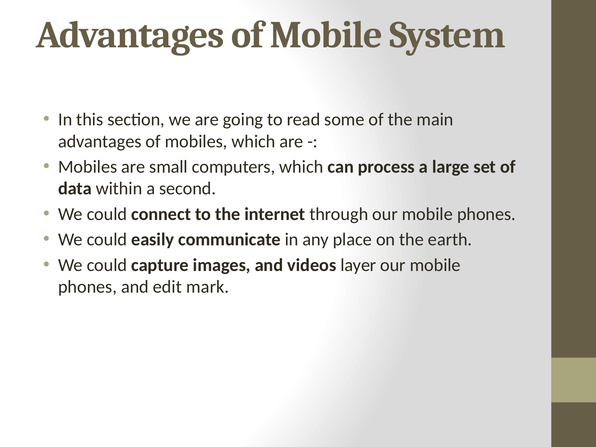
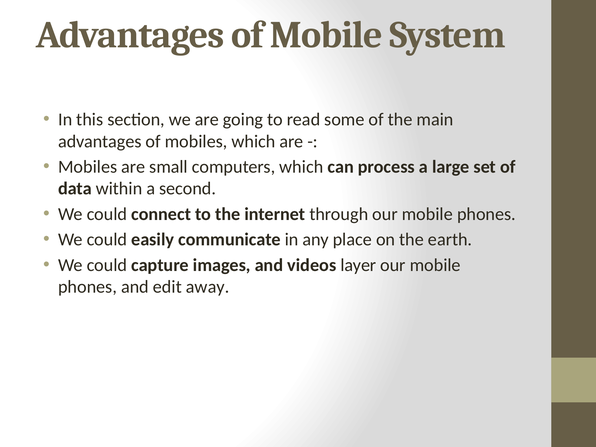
mark: mark -> away (208, 287)
